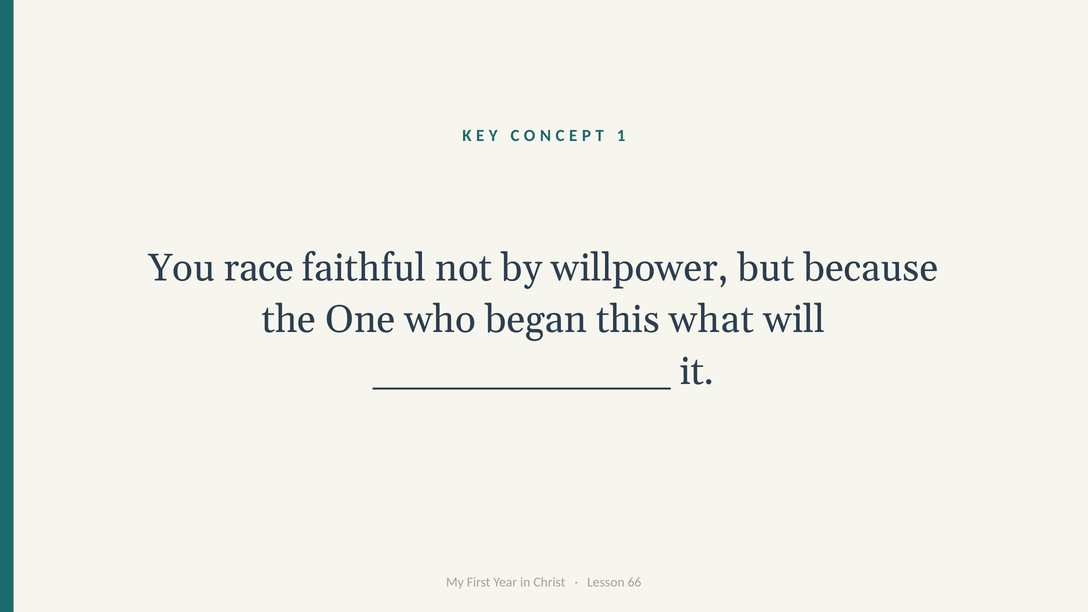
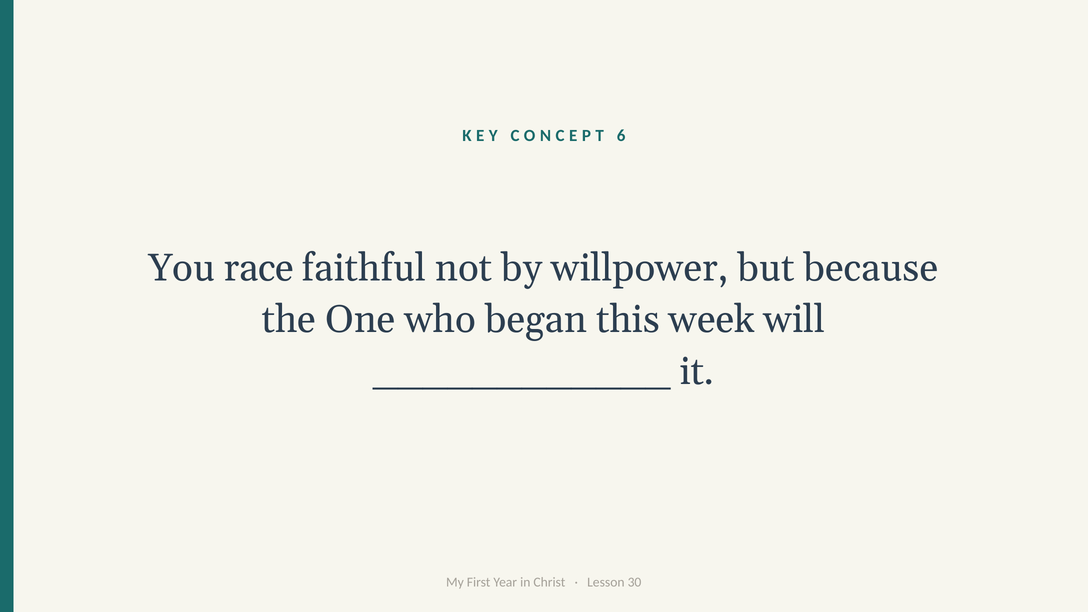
1: 1 -> 6 (621, 136)
what: what -> week (712, 320)
66: 66 -> 30 (634, 582)
